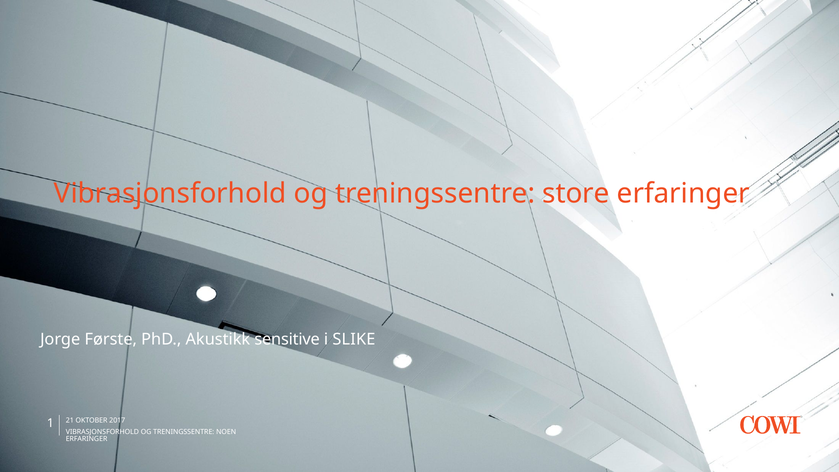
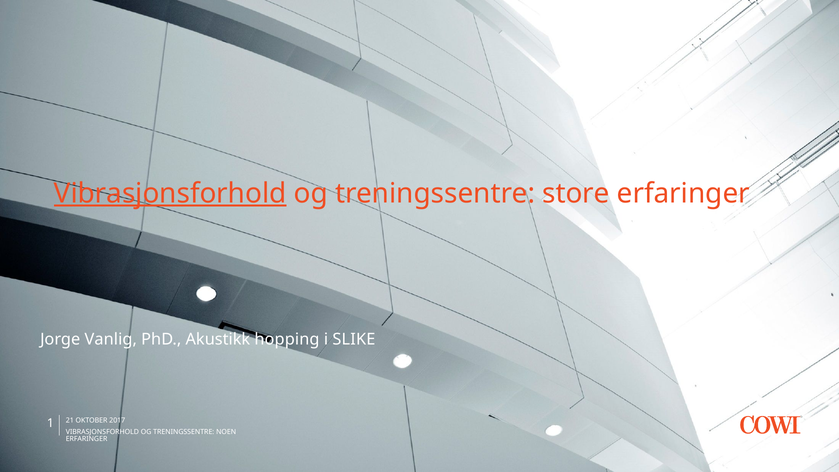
Vibrasjonsforhold underline: none -> present (170, 194)
Første: Første -> Vanlig (111, 340)
sensitive: sensitive -> hopping (287, 340)
